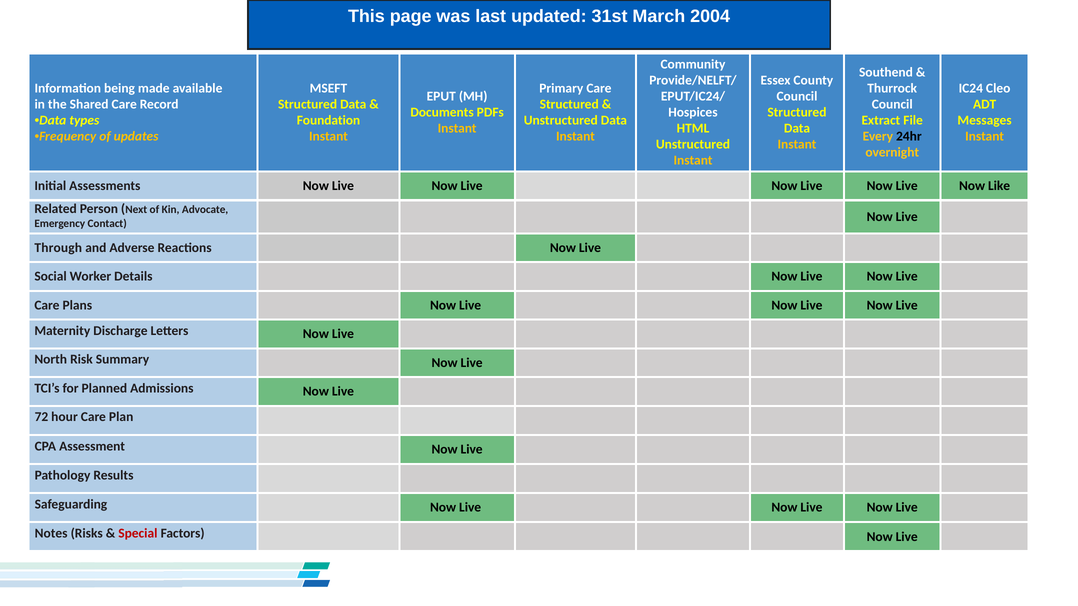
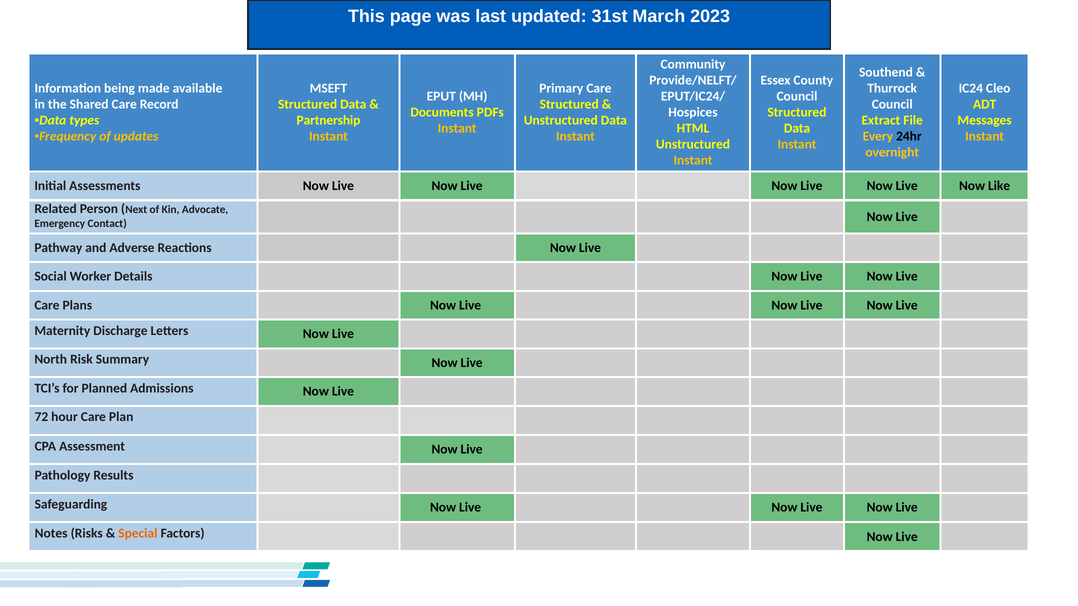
2004: 2004 -> 2023 (710, 16)
Foundation: Foundation -> Partnership (328, 120)
Through: Through -> Pathway (58, 248)
Special colour: red -> orange (138, 534)
